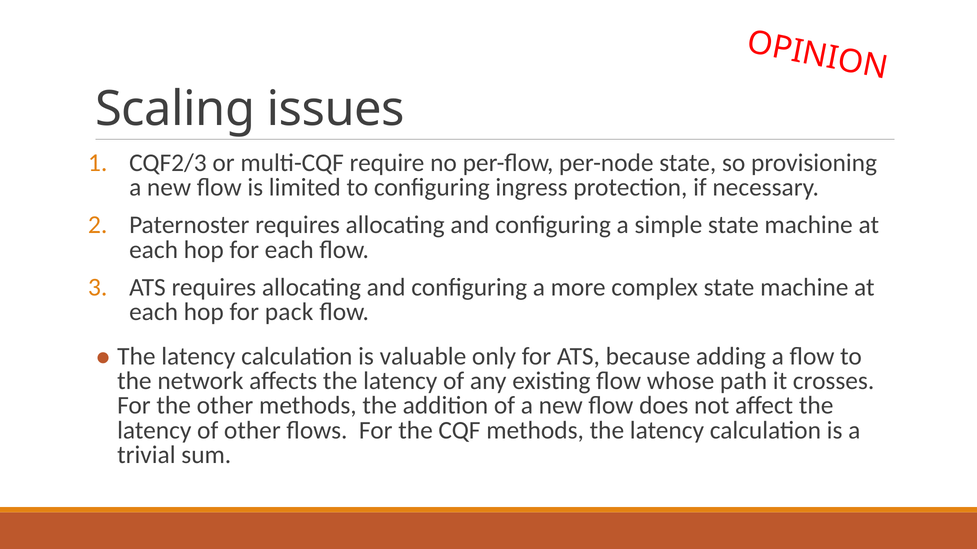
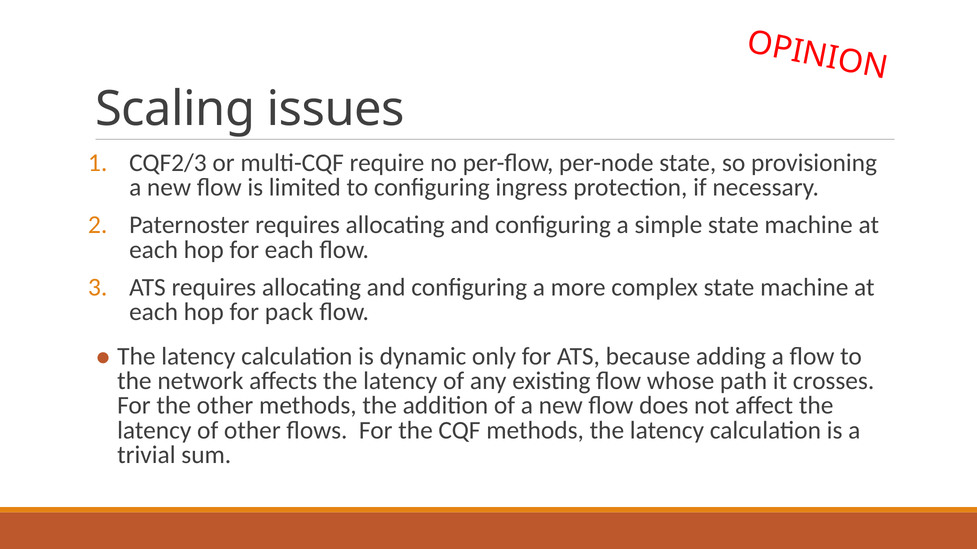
valuable: valuable -> dynamic (423, 357)
